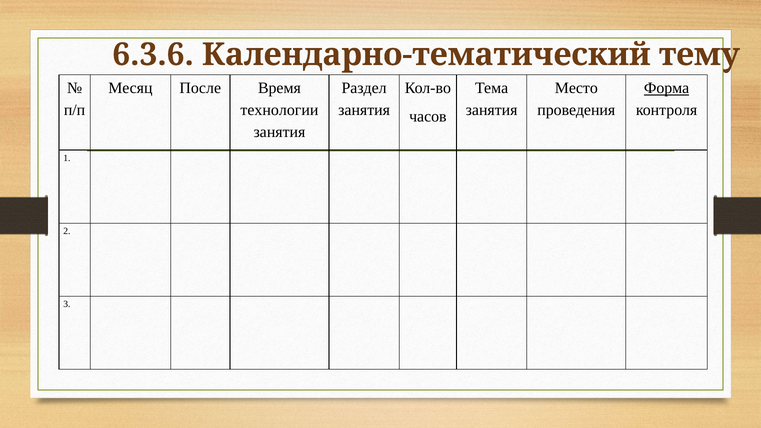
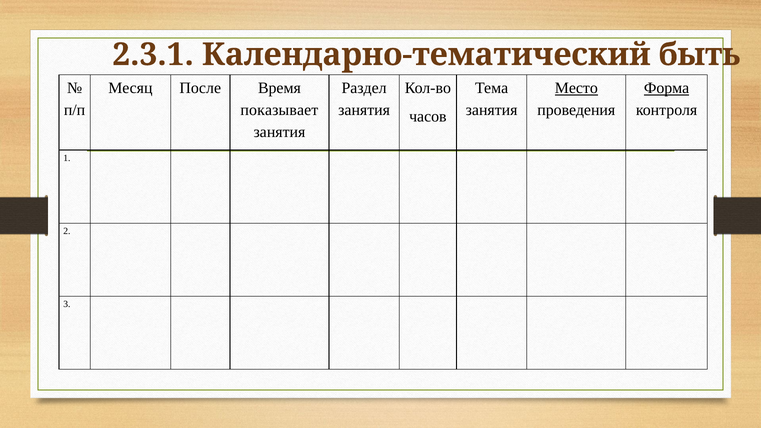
6.3.6: 6.3.6 -> 2.3.1 (153, 55)
тему: тему -> быть (699, 55)
Место underline: none -> present (576, 88)
технологии: технологии -> показывает (279, 110)
